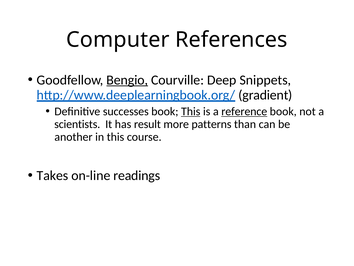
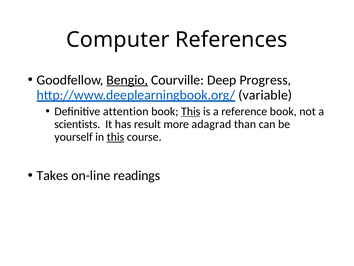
Snippets: Snippets -> Progress (265, 80)
gradient: gradient -> variable (265, 95)
successes: successes -> attention (126, 111)
reference underline: present -> none (244, 111)
patterns: patterns -> adagrad (211, 124)
another: another -> yourself (74, 137)
this underline: none -> present (116, 137)
